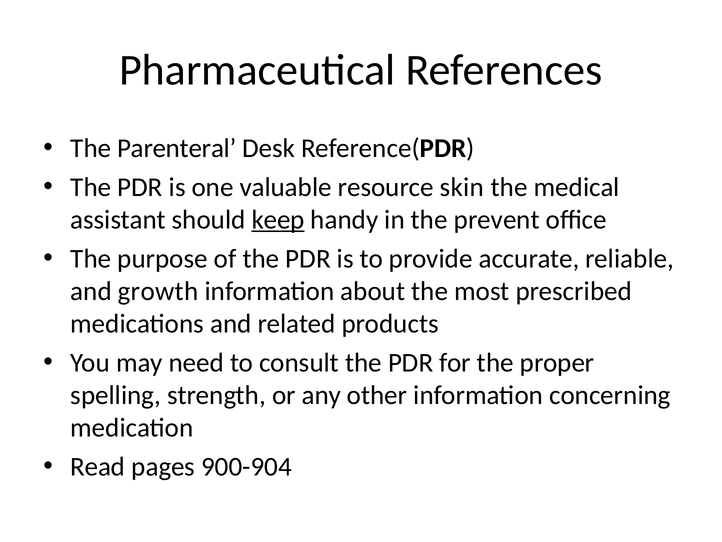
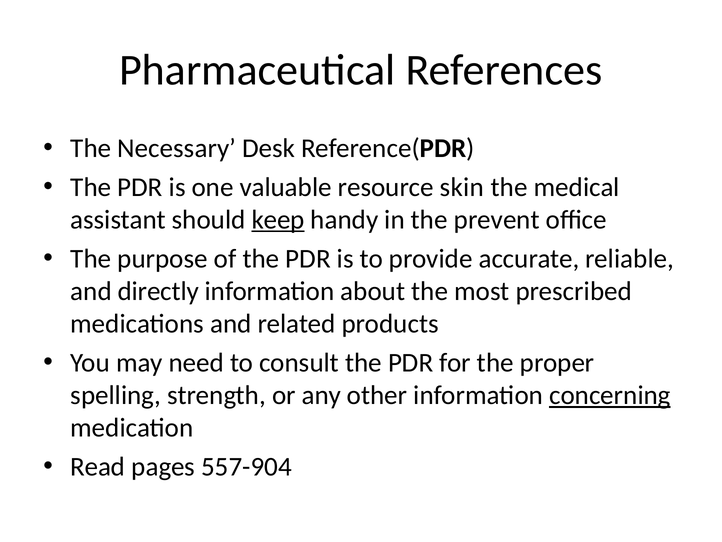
Parenteral: Parenteral -> Necessary (177, 148)
growth: growth -> directly (158, 291)
concerning underline: none -> present (610, 395)
900-904: 900-904 -> 557-904 (246, 466)
